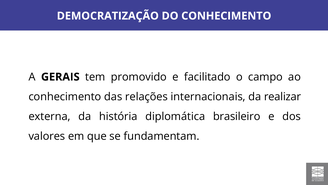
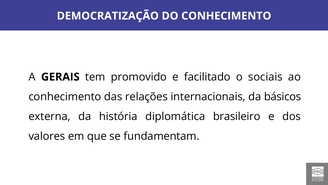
campo: campo -> sociais (265, 77)
realizar: realizar -> básicos (283, 96)
